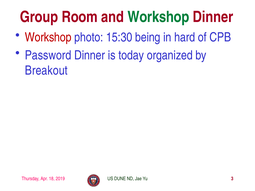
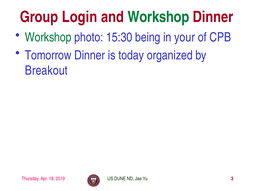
Room: Room -> Login (80, 17)
Workshop colour: red -> green (48, 37)
hard: hard -> your (185, 37)
Password: Password -> Tomorrow (48, 55)
